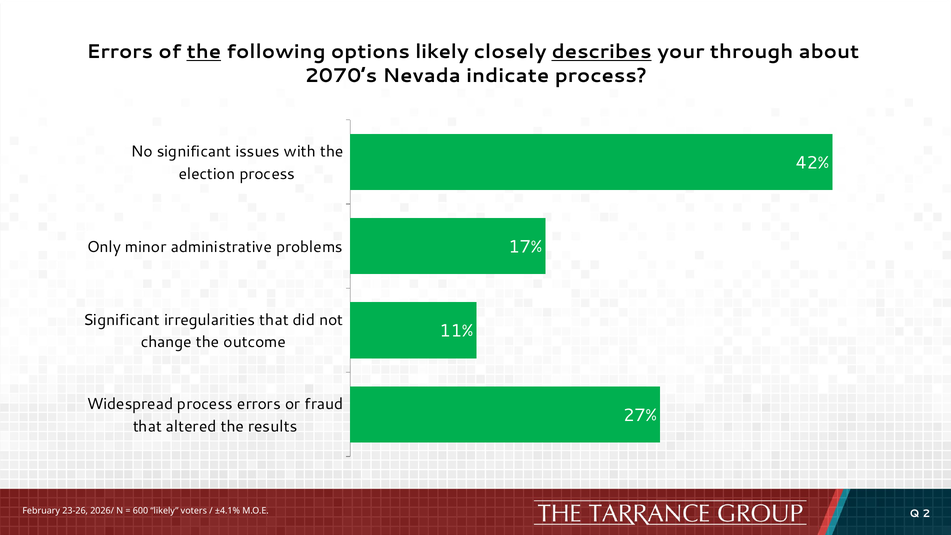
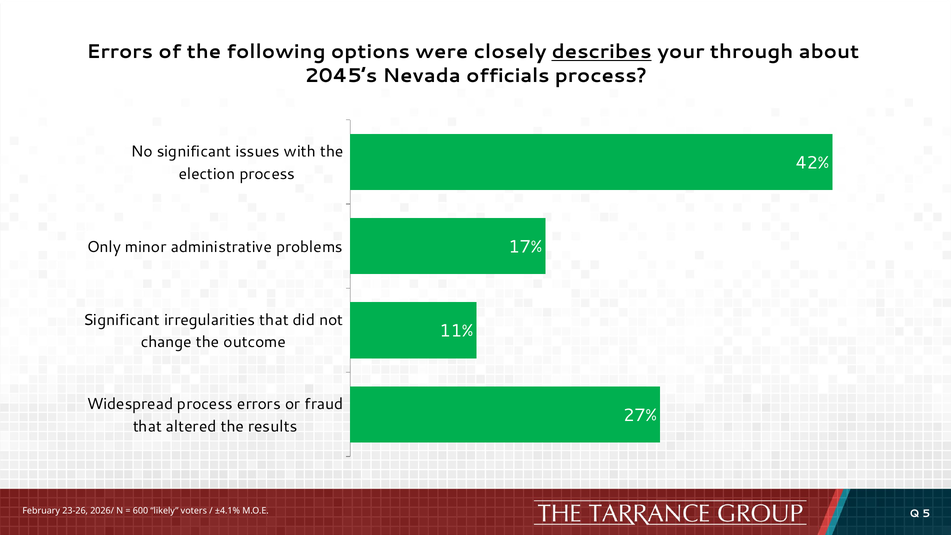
the underline: present -> none (204, 52)
options likely: likely -> were (442, 52)
2070’s: 2070’s -> 2045’s (341, 76)
indicate: indicate -> officials (508, 76)
2: 2 -> 5 (926, 514)
